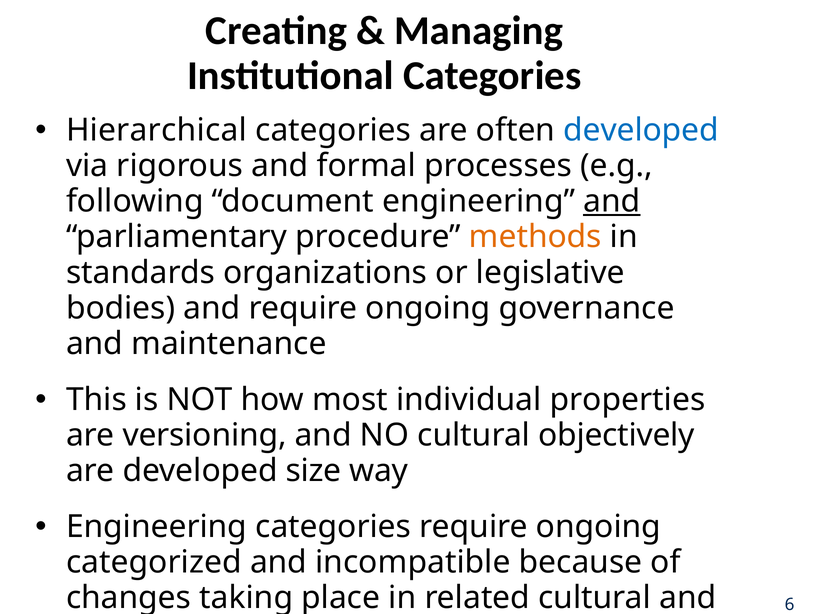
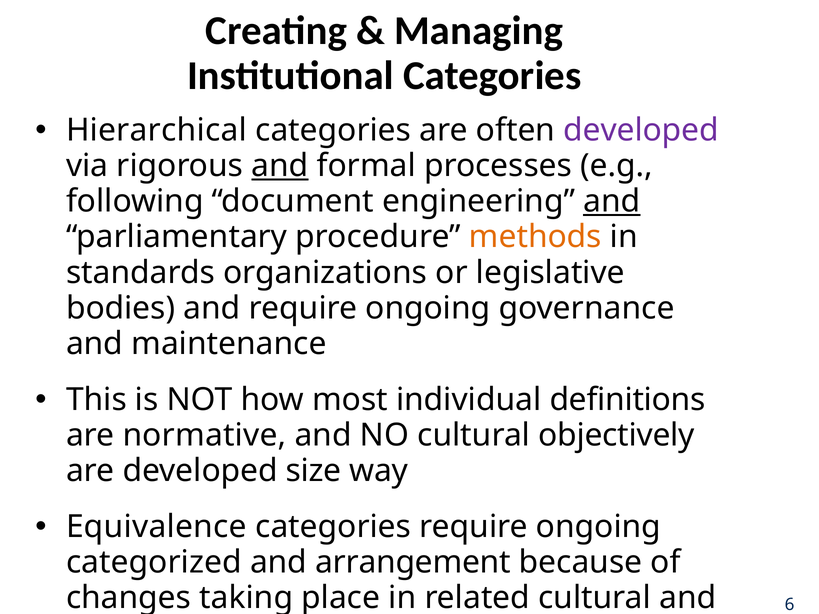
developed colour: blue -> purple (641, 130)
and underline: none -> present (280, 166)
properties: properties -> definitions (628, 400)
versioning: versioning -> normative (204, 435)
Engineering: Engineering -> Equivalence (156, 527)
incompatible: incompatible -> arrangement (413, 563)
